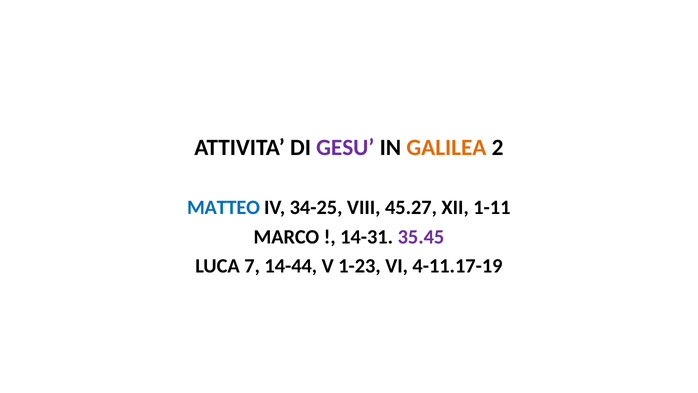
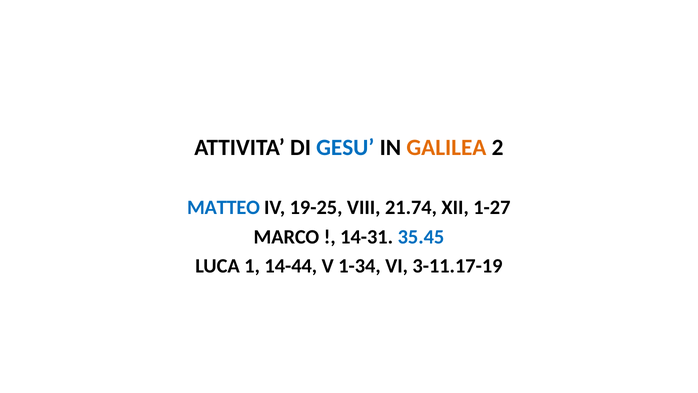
GESU colour: purple -> blue (345, 148)
34-25: 34-25 -> 19-25 (316, 208)
45.27: 45.27 -> 21.74 (411, 208)
1-11: 1-11 -> 1-27 (492, 208)
35.45 colour: purple -> blue (421, 237)
7: 7 -> 1 (252, 266)
1-23: 1-23 -> 1-34 (359, 266)
4-11.17-19: 4-11.17-19 -> 3-11.17-19 (457, 266)
